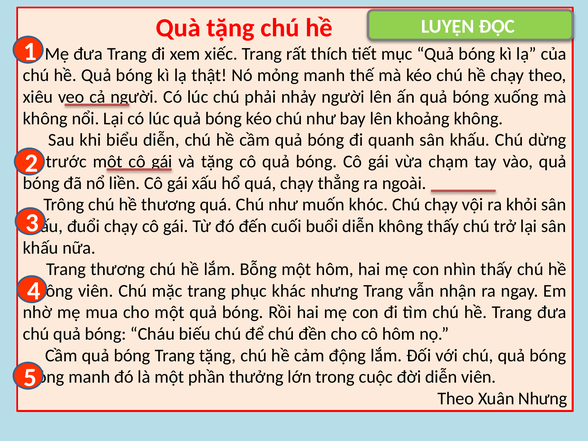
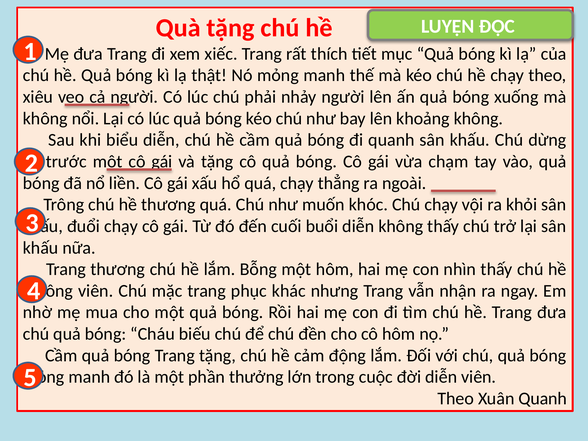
Xuân Nhưng: Nhưng -> Quanh (543, 399)
